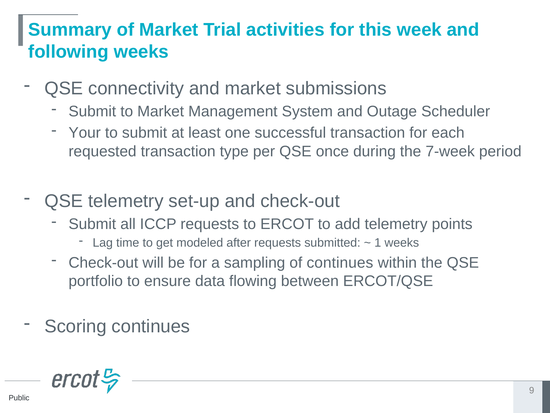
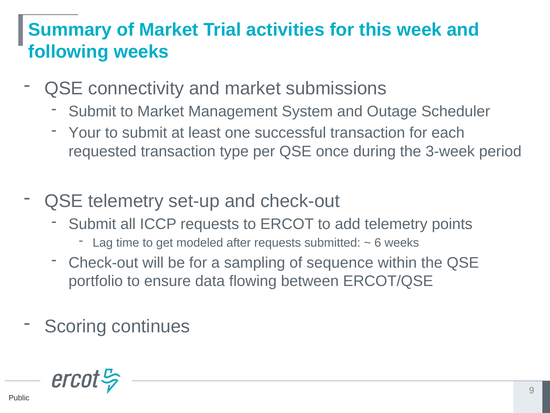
7-week: 7-week -> 3-week (450, 151)
1: 1 -> 6 (378, 243)
of continues: continues -> sequence (340, 262)
